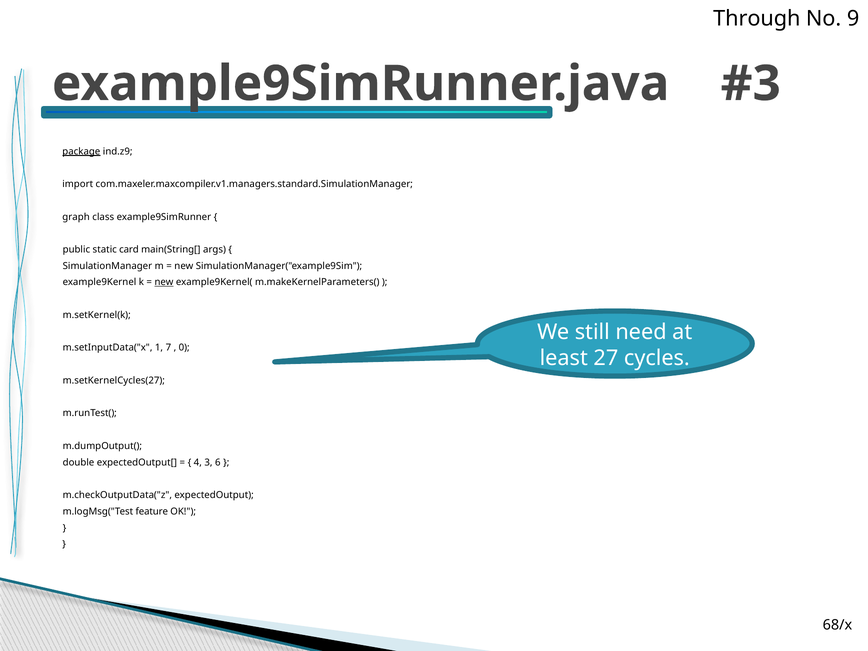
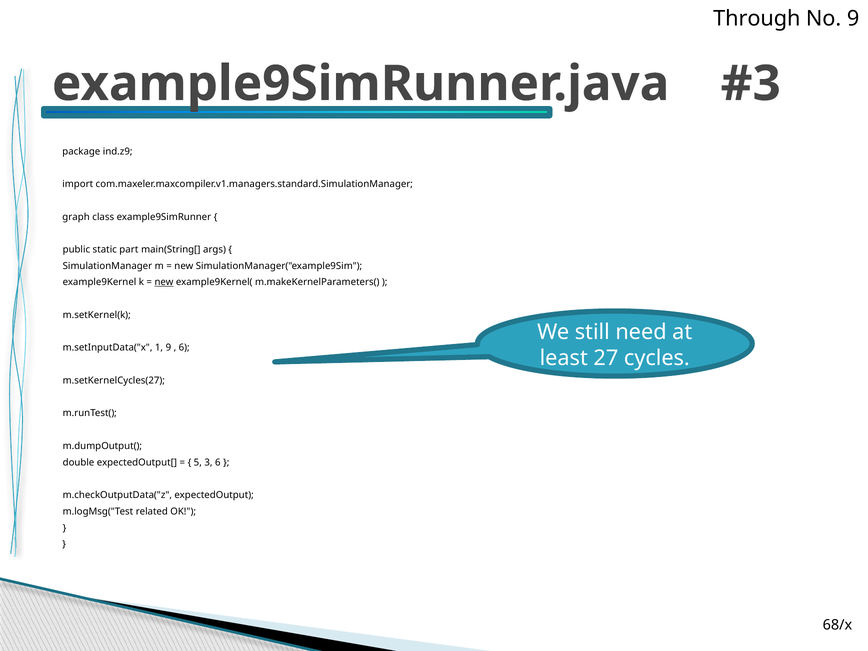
package underline: present -> none (81, 151)
card: card -> part (129, 250)
1 7: 7 -> 9 (168, 348)
0: 0 -> 6 (184, 348)
4: 4 -> 5 (198, 462)
feature: feature -> related (152, 511)
